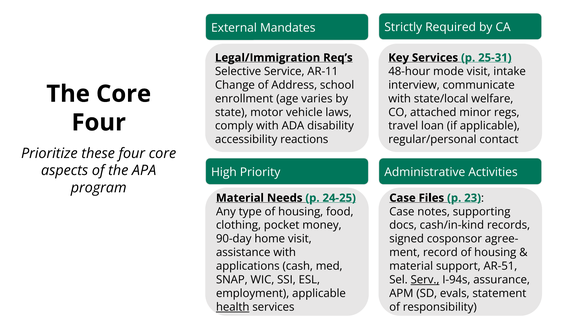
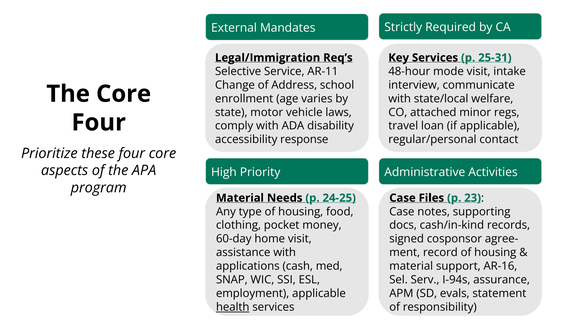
reactions: reactions -> response (304, 139)
90-day: 90-day -> 60-day (234, 239)
AR-51: AR-51 -> AR-16 (500, 266)
Serv underline: present -> none (425, 280)
